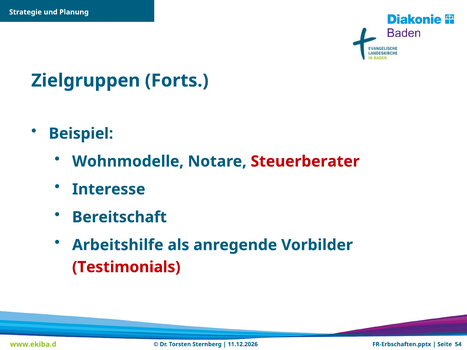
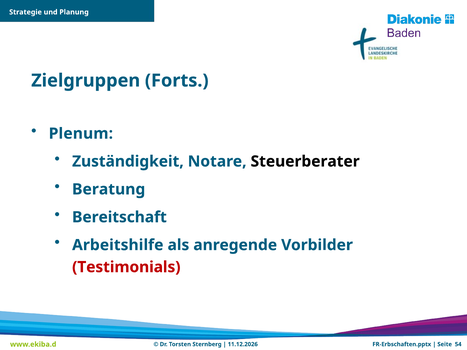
Beispiel: Beispiel -> Plenum (81, 134)
Wohnmodelle: Wohnmodelle -> Zuständigkeit (128, 162)
Steuerberater colour: red -> black (305, 162)
Interesse: Interesse -> Beratung (109, 189)
